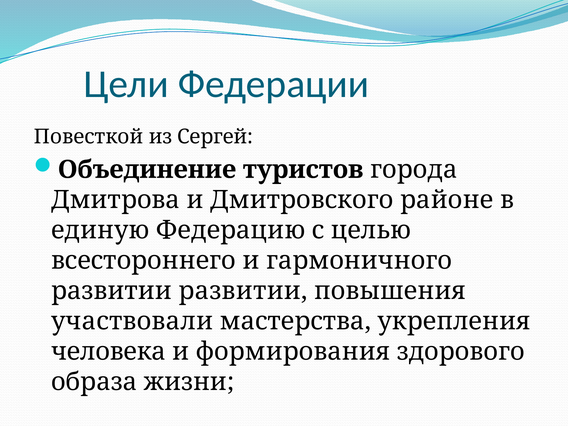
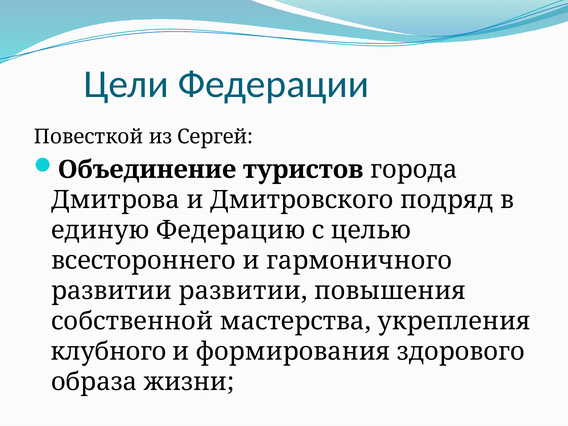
районе: районе -> подряд (447, 200)
участвовали: участвовали -> собственной (132, 321)
человека: человека -> клубного (109, 351)
